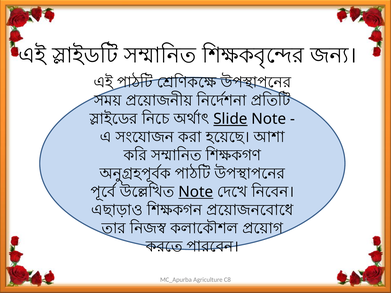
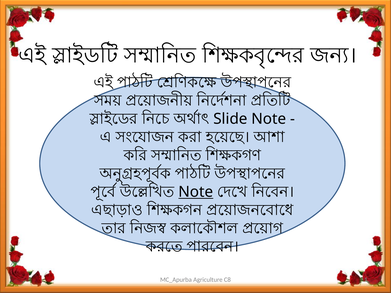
Slide underline: present -> none (230, 119)
